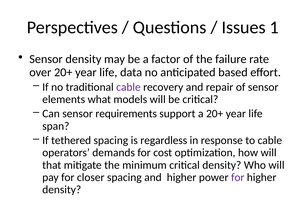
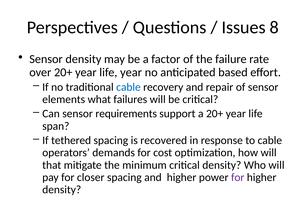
1: 1 -> 8 (274, 27)
life data: data -> year (131, 72)
cable colour: purple -> blue (128, 87)
models: models -> failures (130, 99)
regardless: regardless -> recovered (164, 140)
